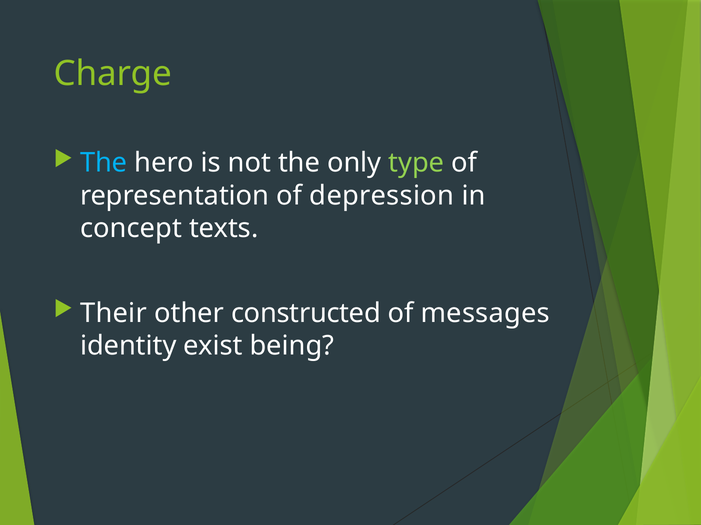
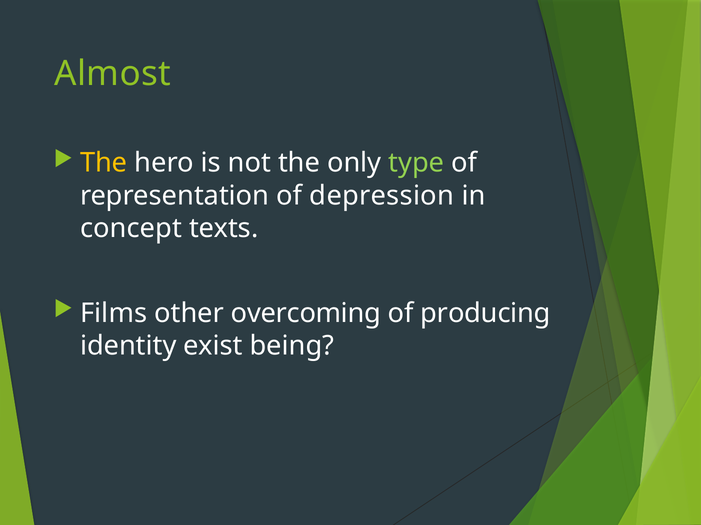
Charge: Charge -> Almost (113, 74)
The colour: light blue -> yellow (104, 163)
Their: Their -> Films (114, 314)
constructed: constructed -> overcoming (306, 314)
messages: messages -> producing (486, 314)
